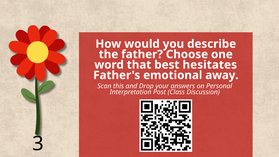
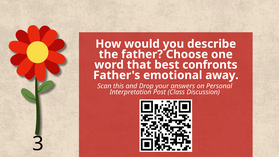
hesitates: hesitates -> confronts (210, 65)
